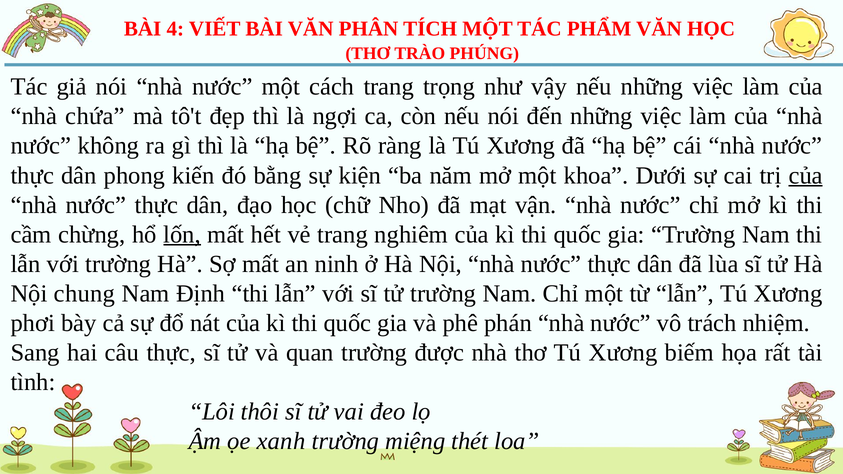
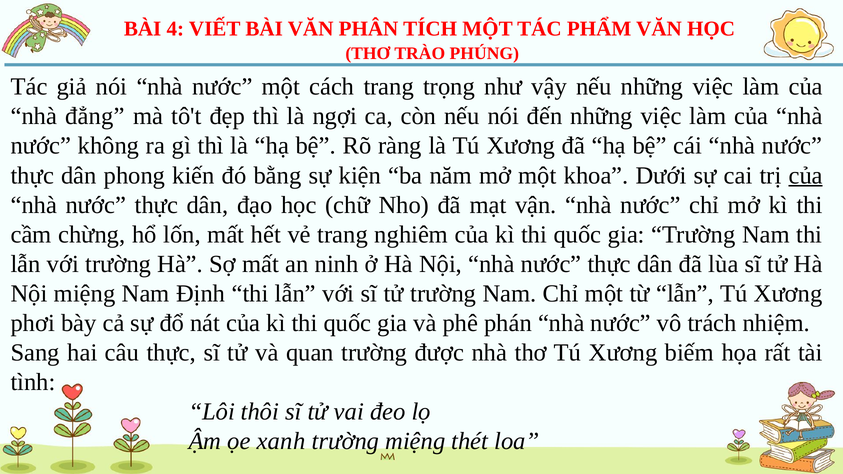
chứa: chứa -> đẳng (95, 116)
lốn underline: present -> none (182, 235)
Nội chung: chung -> miệng (85, 294)
